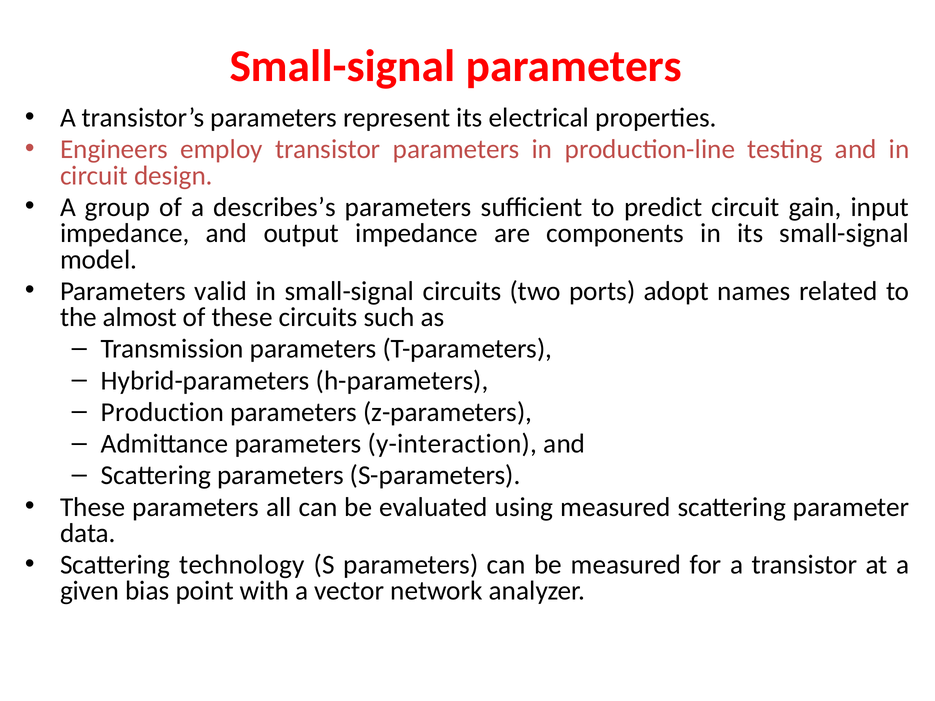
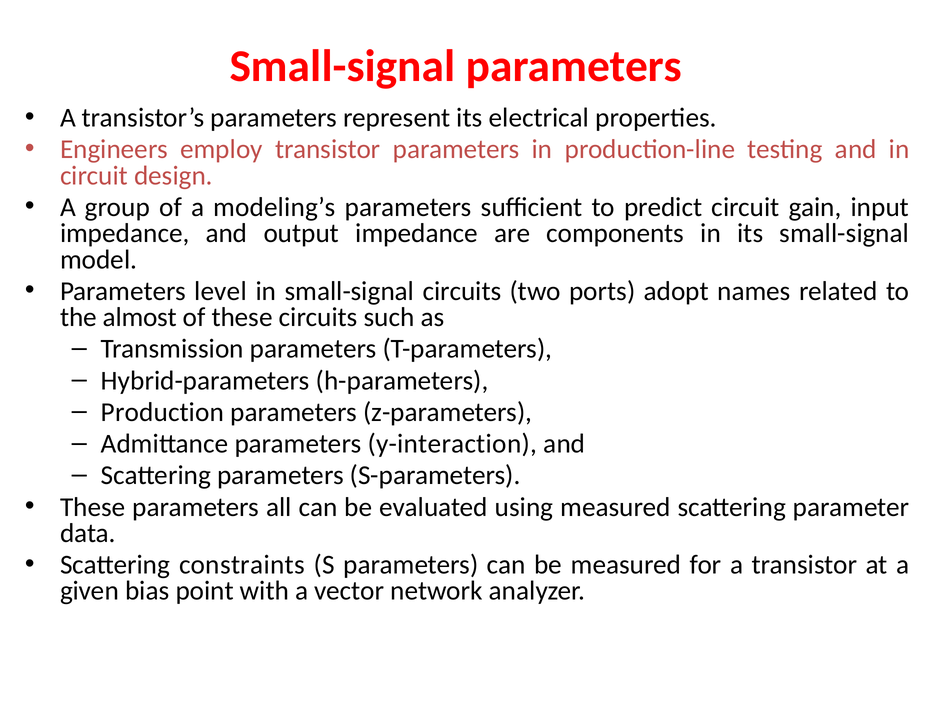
describes’s: describes’s -> modeling’s (274, 207)
valid: valid -> level (221, 291)
technology: technology -> constraints (242, 565)
